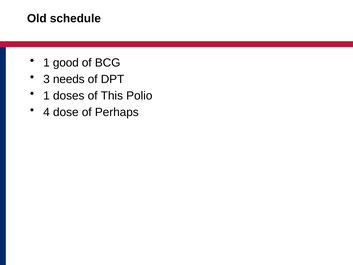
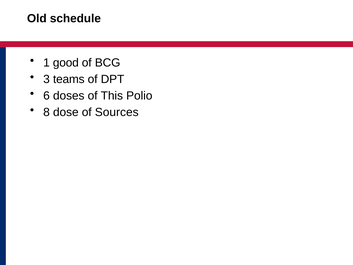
needs: needs -> teams (69, 79)
1: 1 -> 6 (47, 96)
4: 4 -> 8 (47, 112)
Perhaps: Perhaps -> Sources (117, 112)
